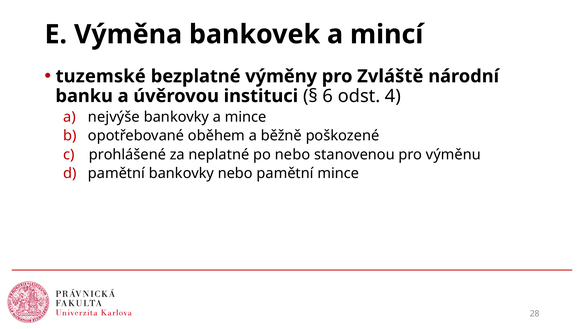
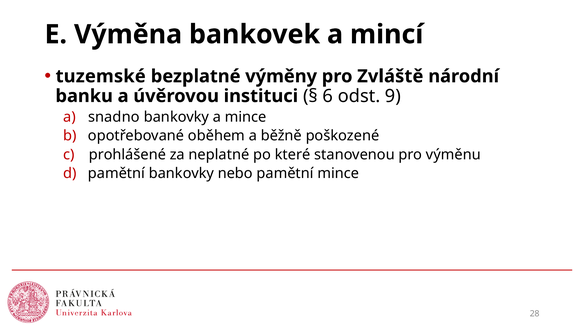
4: 4 -> 9 (393, 96)
nejvýše: nejvýše -> snadno (114, 117)
po nebo: nebo -> které (293, 154)
